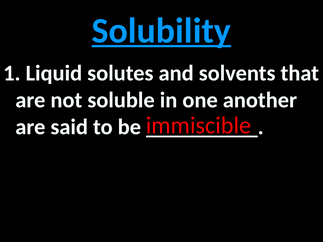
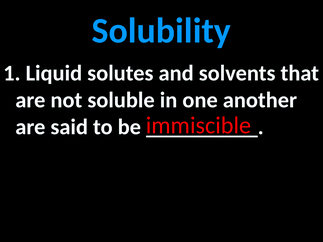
Solubility underline: present -> none (161, 31)
